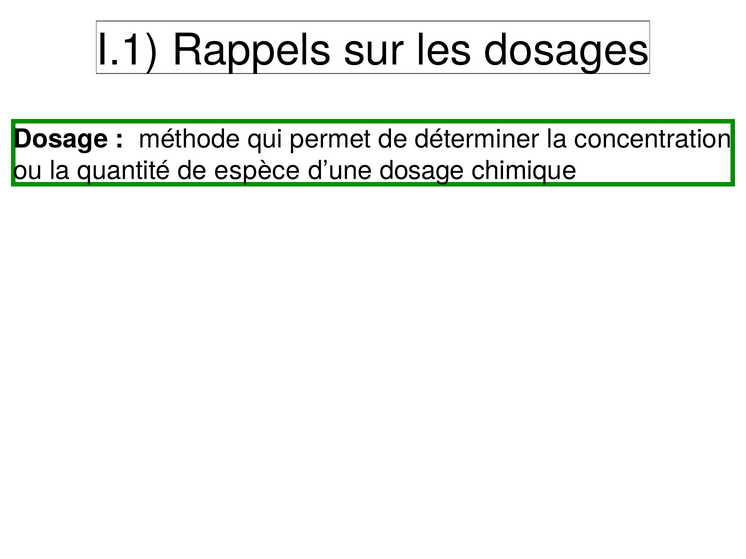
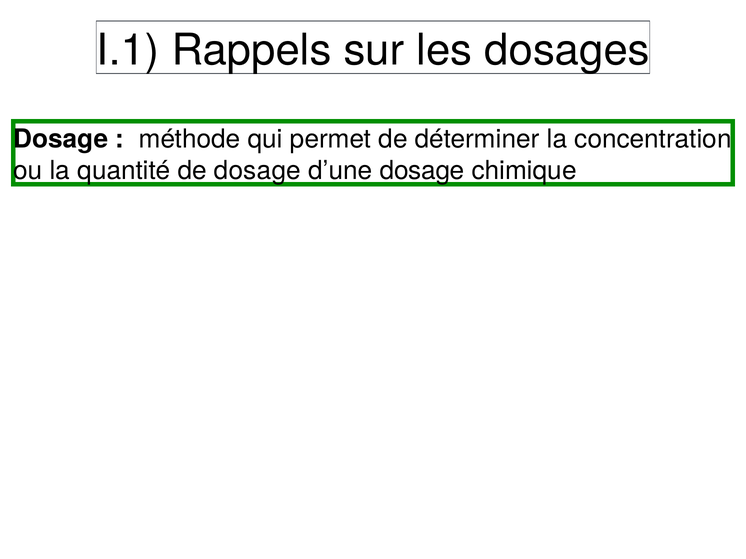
de espèce: espèce -> dosage (257, 171)
